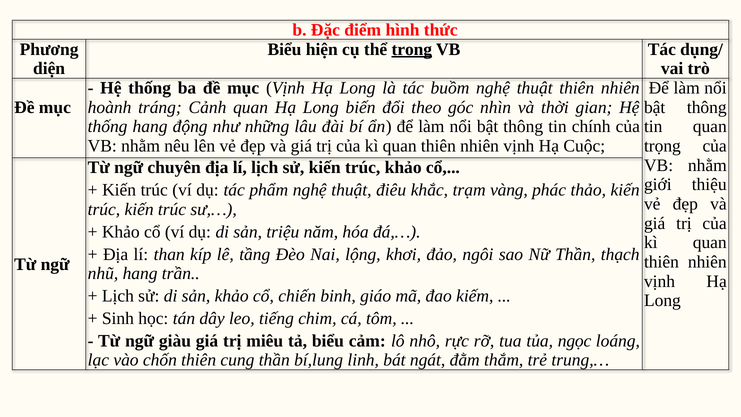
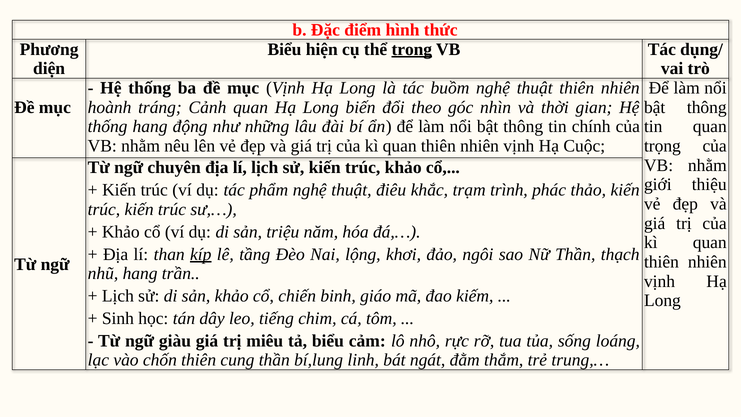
vàng: vàng -> trình (509, 190)
kíp underline: none -> present (201, 254)
ngọc: ngọc -> sống (574, 341)
